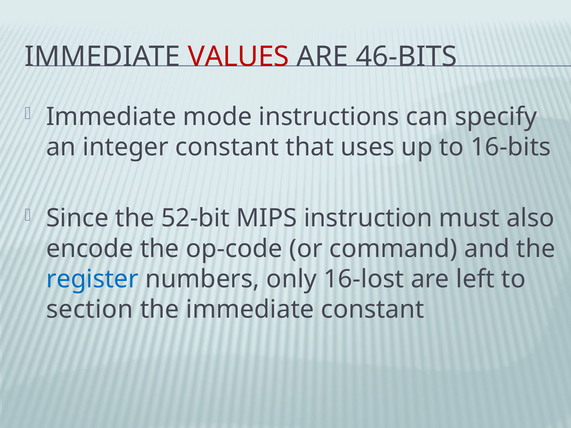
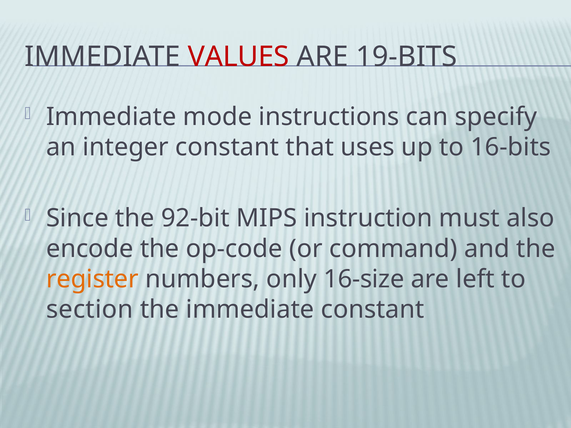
46-BITS: 46-BITS -> 19-BITS (407, 57)
52-bit: 52-bit -> 92-bit (195, 218)
register colour: blue -> orange (92, 279)
16-lost: 16-lost -> 16-size (364, 279)
